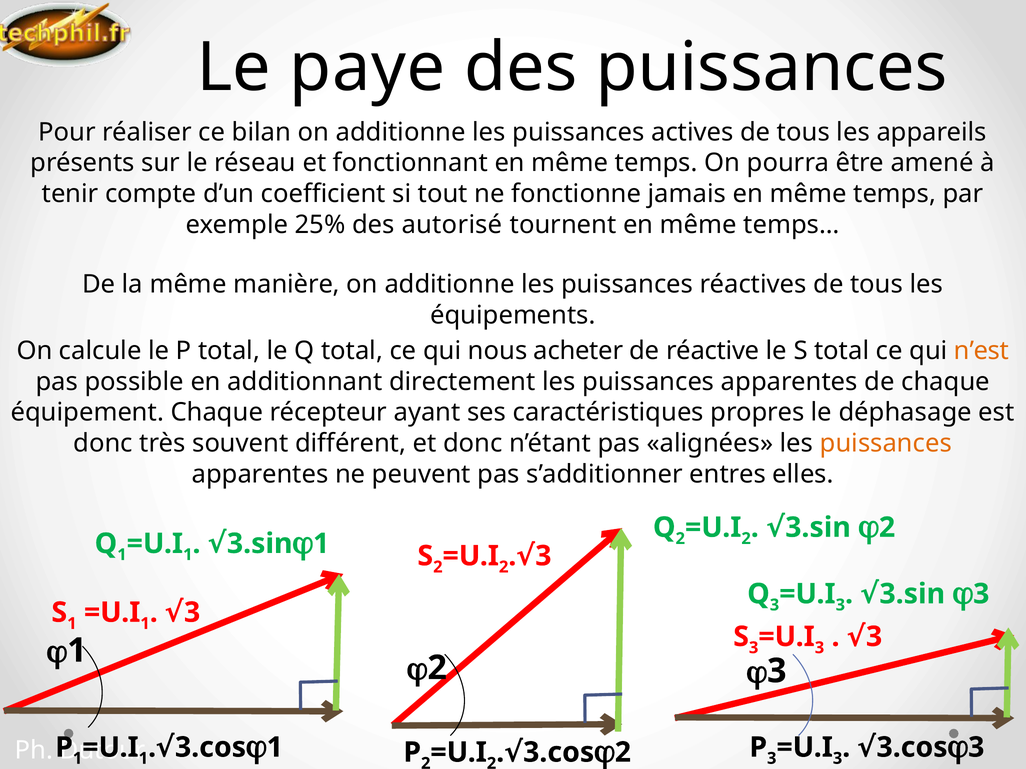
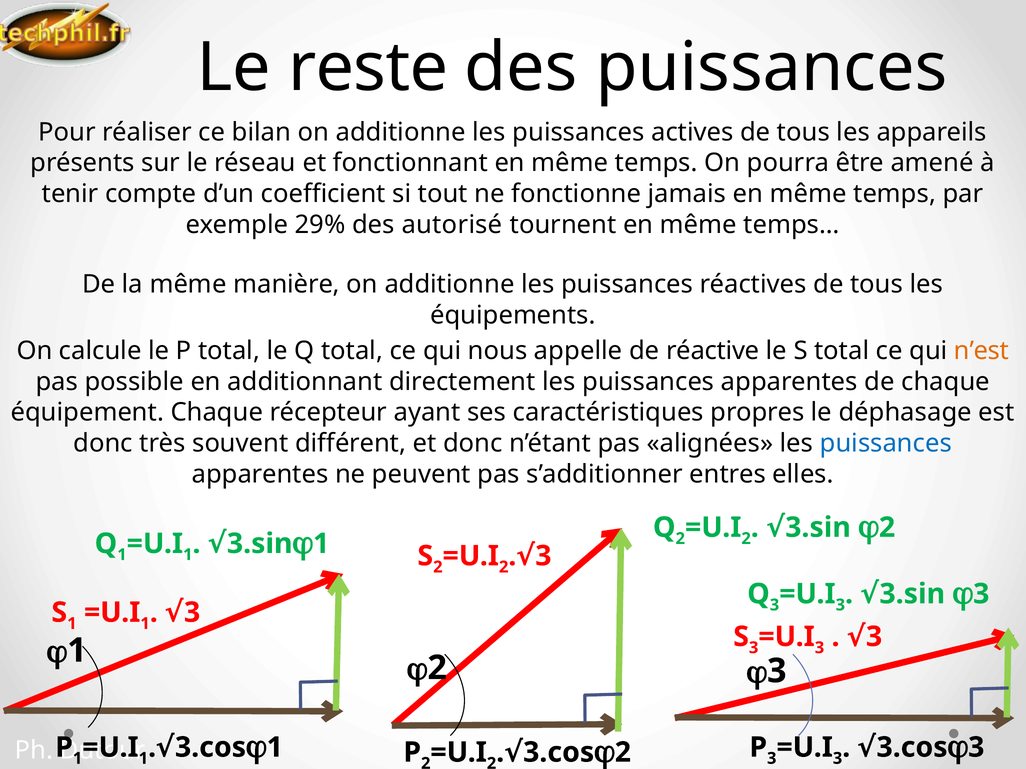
paye: paye -> reste (368, 68)
25%: 25% -> 29% (320, 225)
acheter: acheter -> appelle (578, 351)
puissances colour: orange -> blue (886, 444)
